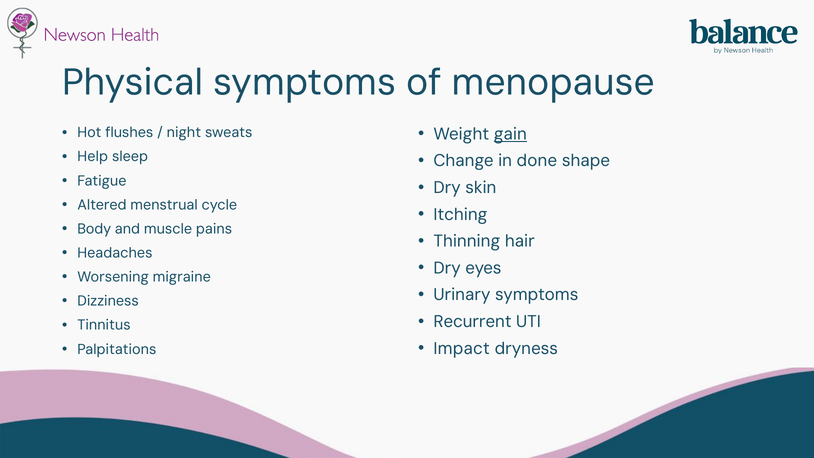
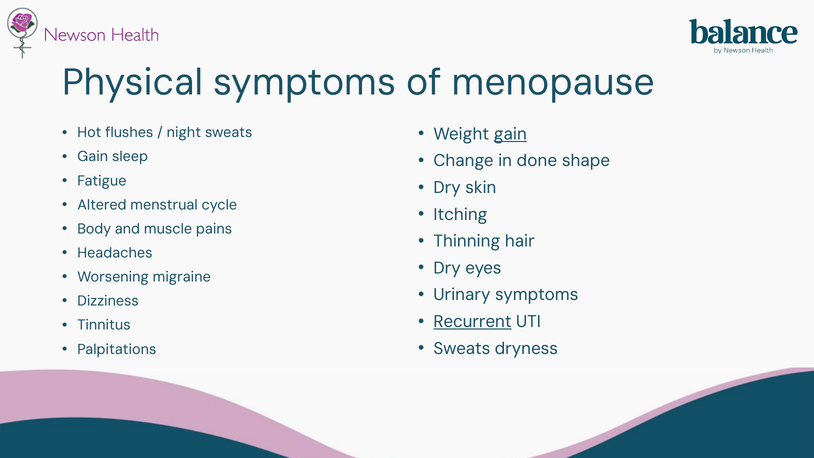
Help: Help -> Gain (93, 157)
Recurrent underline: none -> present (473, 322)
Impact: Impact -> Sweats (462, 348)
